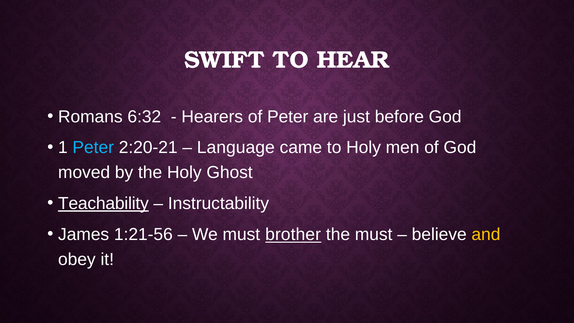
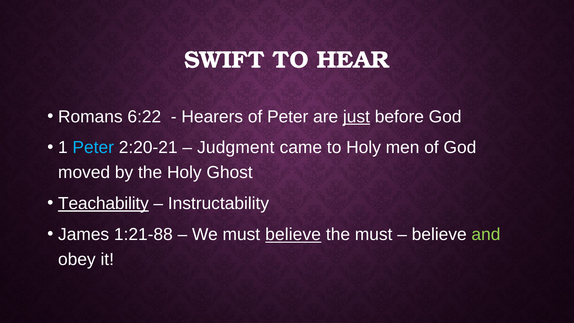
6:32: 6:32 -> 6:22 (144, 117)
just underline: none -> present (356, 117)
Language: Language -> Judgment (236, 148)
1:21-56: 1:21-56 -> 1:21-88 (143, 234)
must brother: brother -> believe (293, 234)
and colour: yellow -> light green (486, 234)
